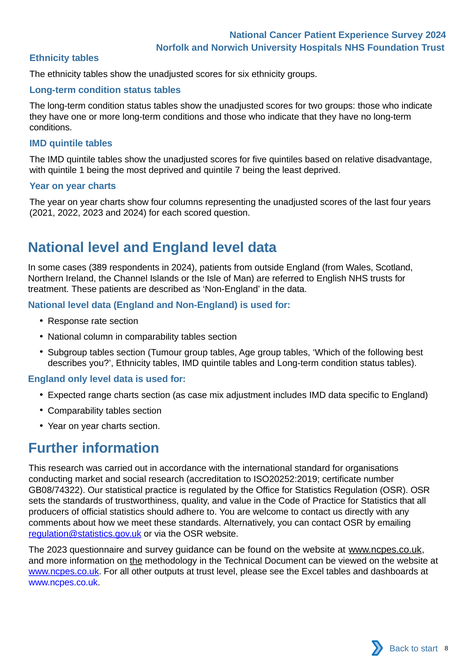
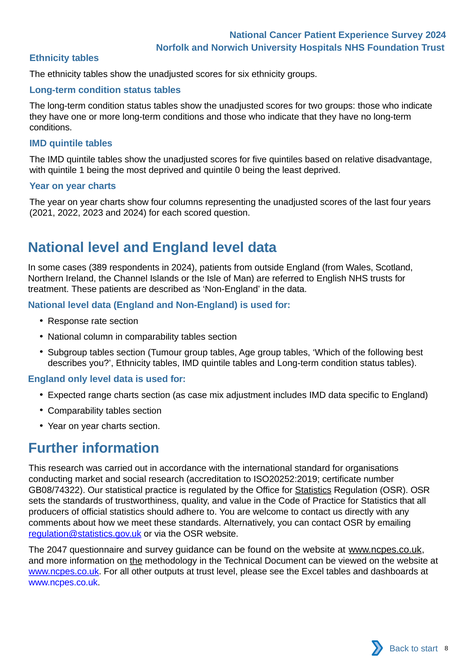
7: 7 -> 0 (237, 170)
Statistics underline: none -> present (313, 490)
The 2023: 2023 -> 2047 (57, 550)
